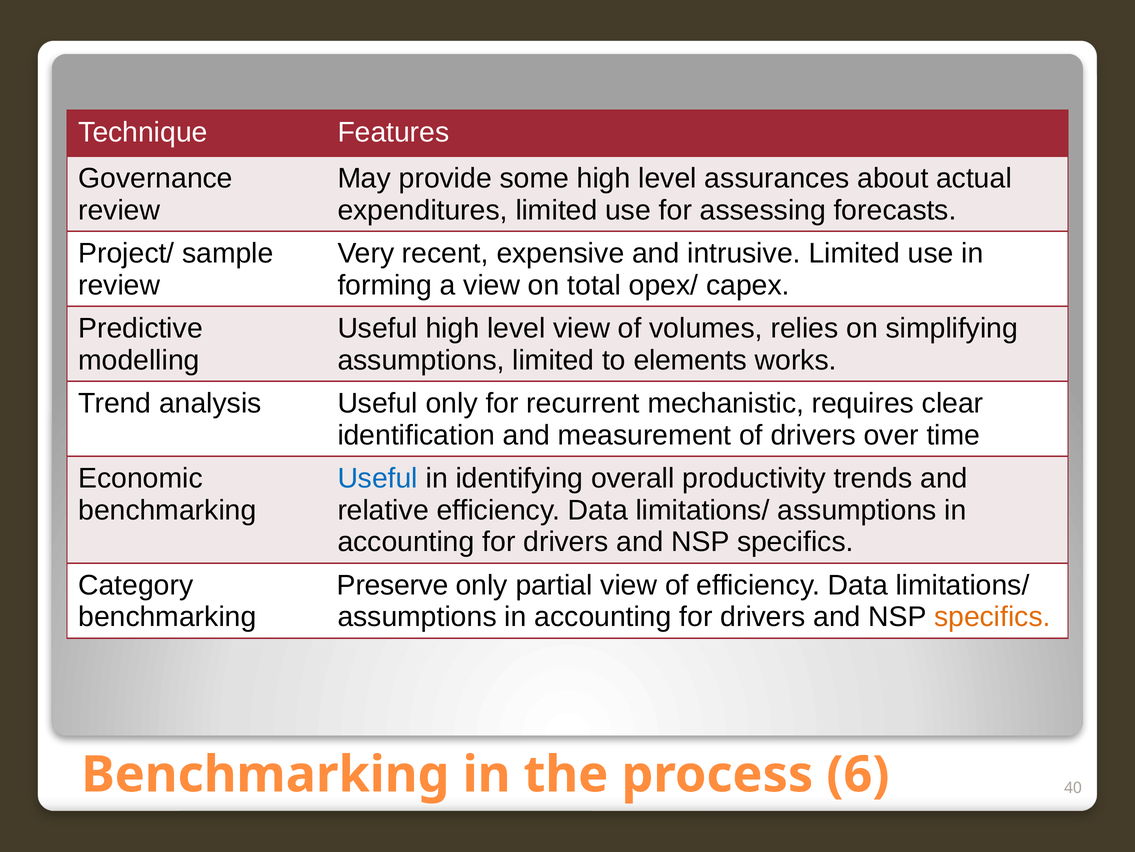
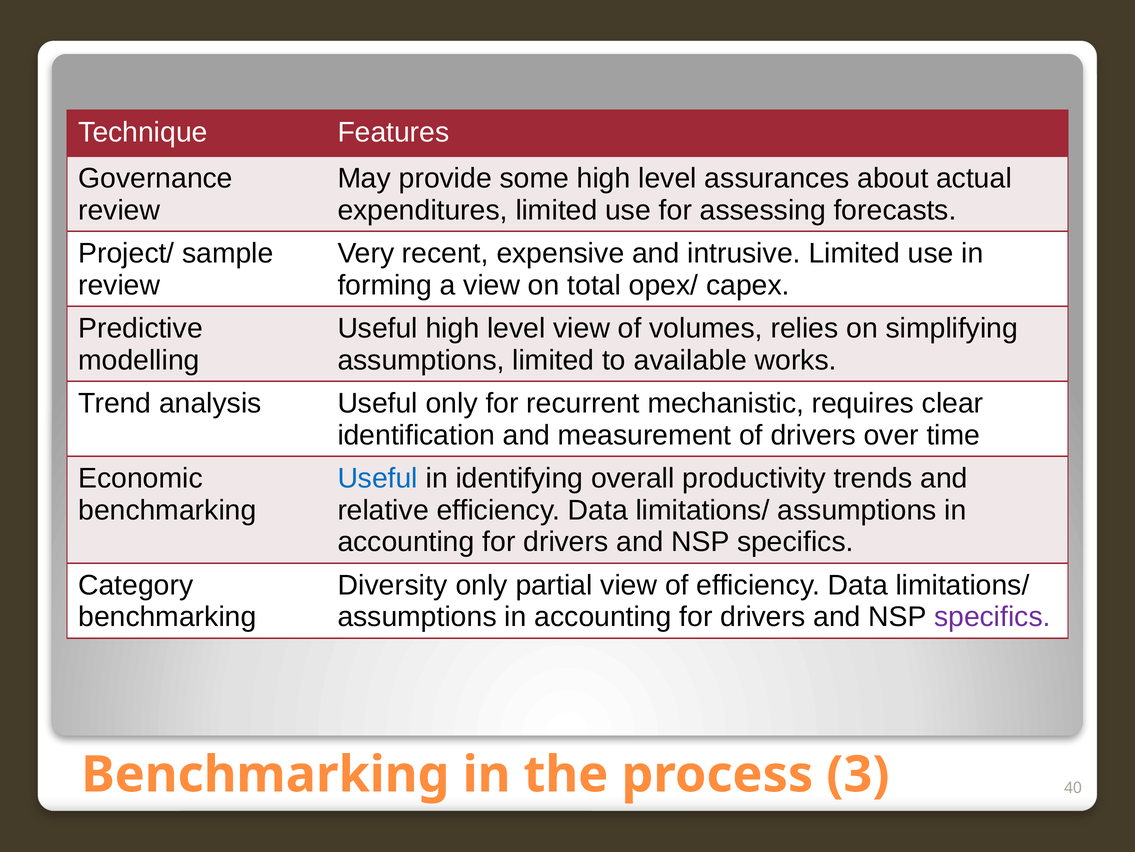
elements: elements -> available (690, 360)
Preserve: Preserve -> Diversity (393, 585)
specifics colour: orange -> purple (992, 616)
6: 6 -> 3 (858, 774)
